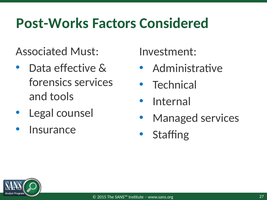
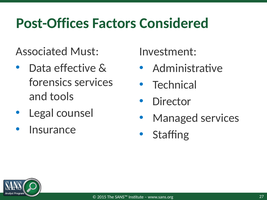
Post-Works: Post-Works -> Post-Offices (53, 23)
Internal: Internal -> Director (172, 101)
